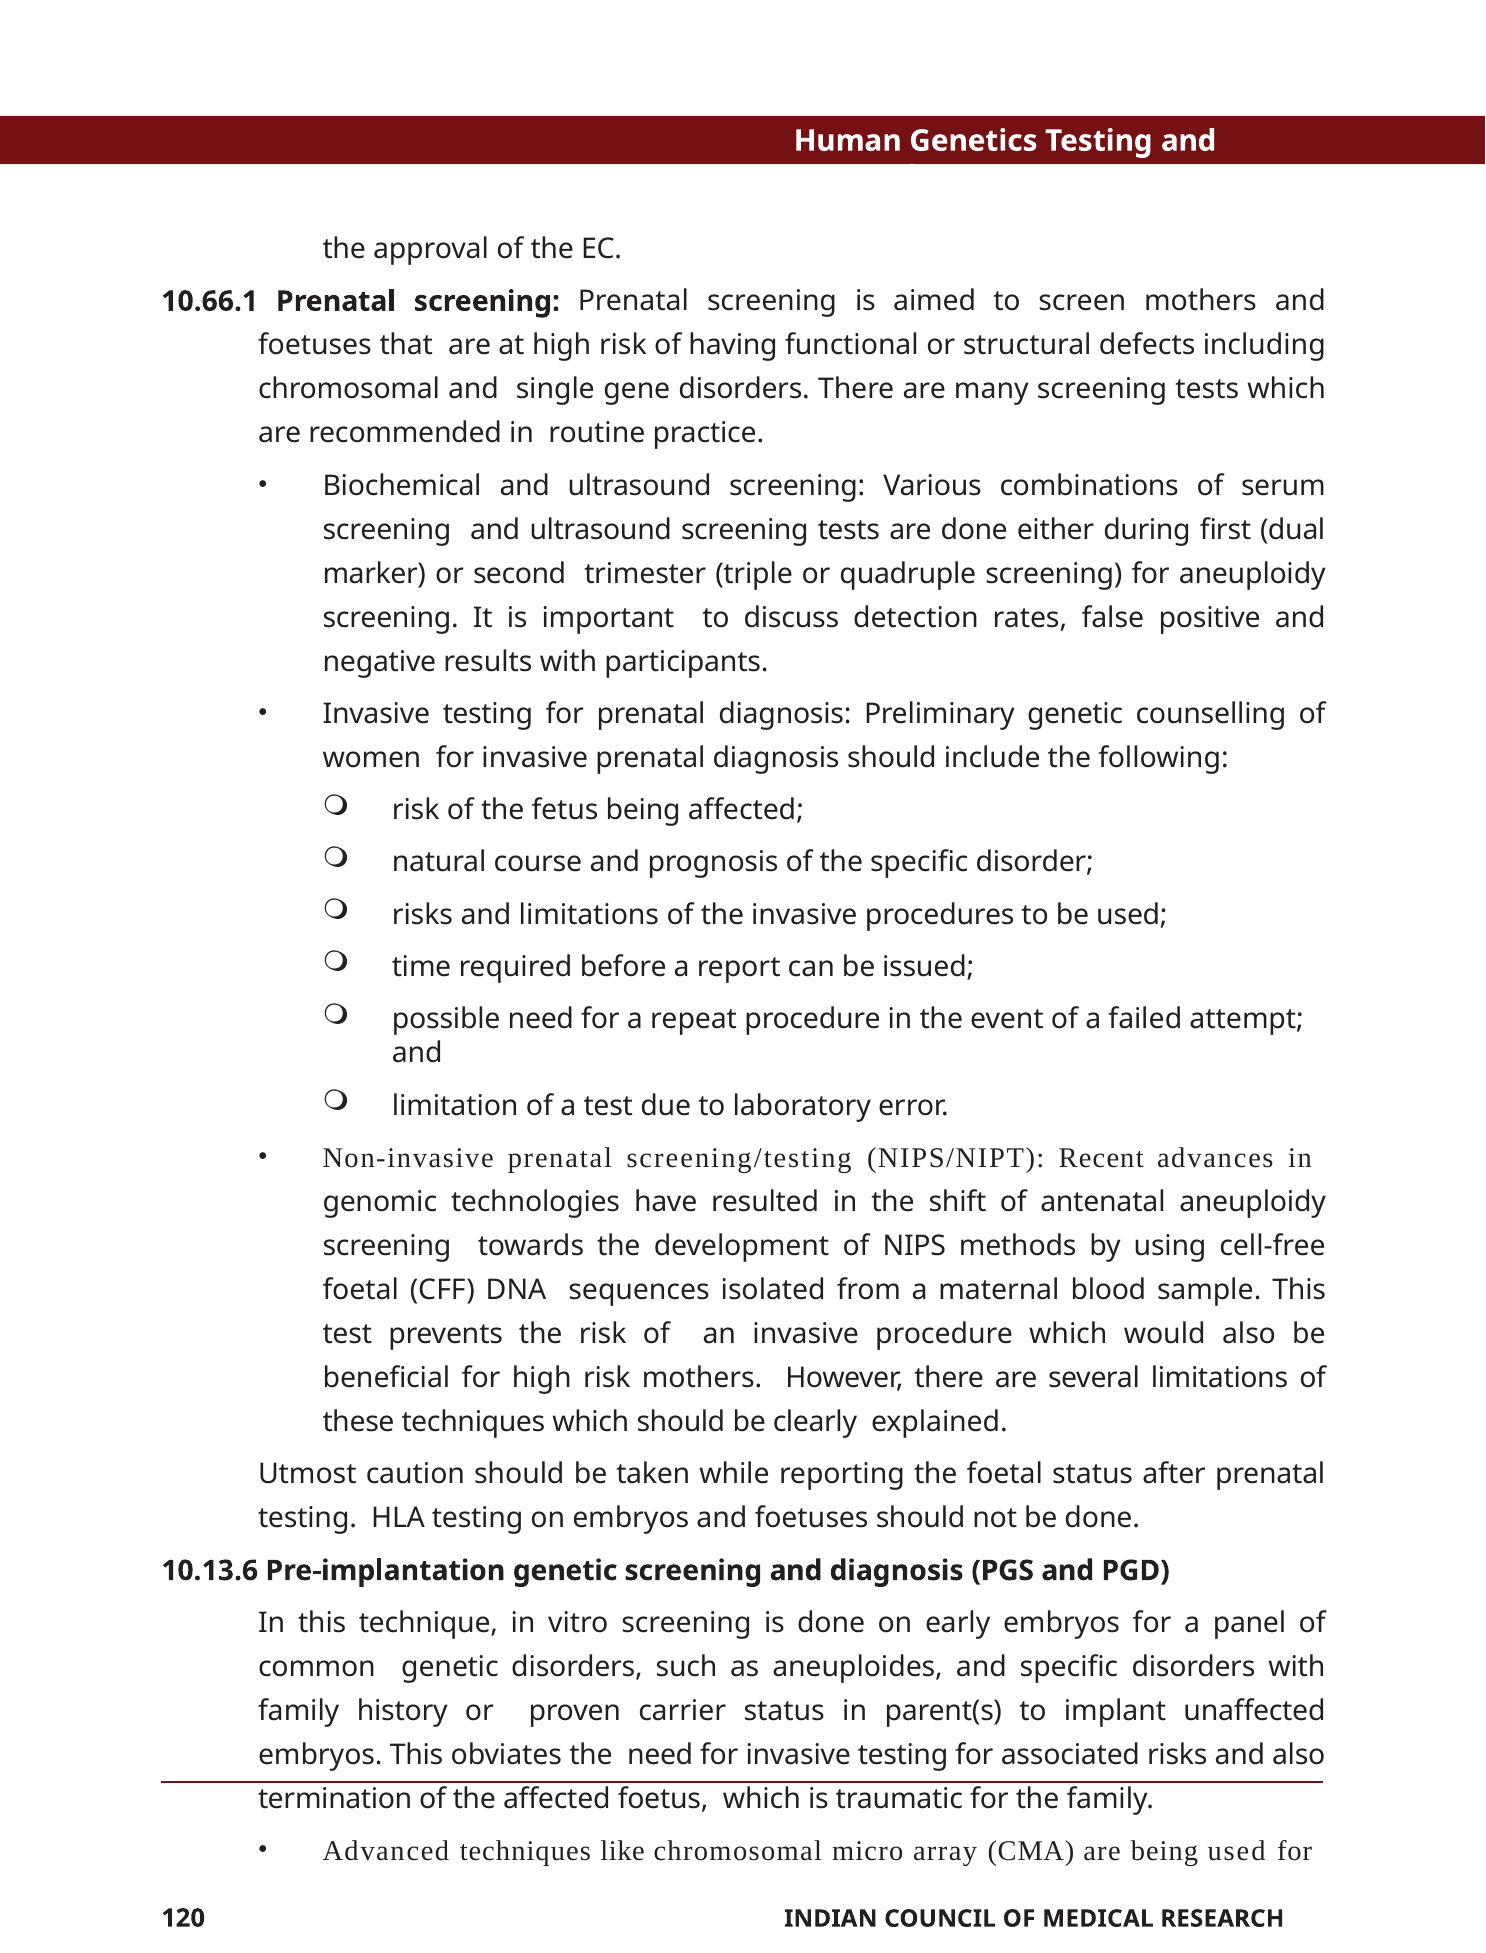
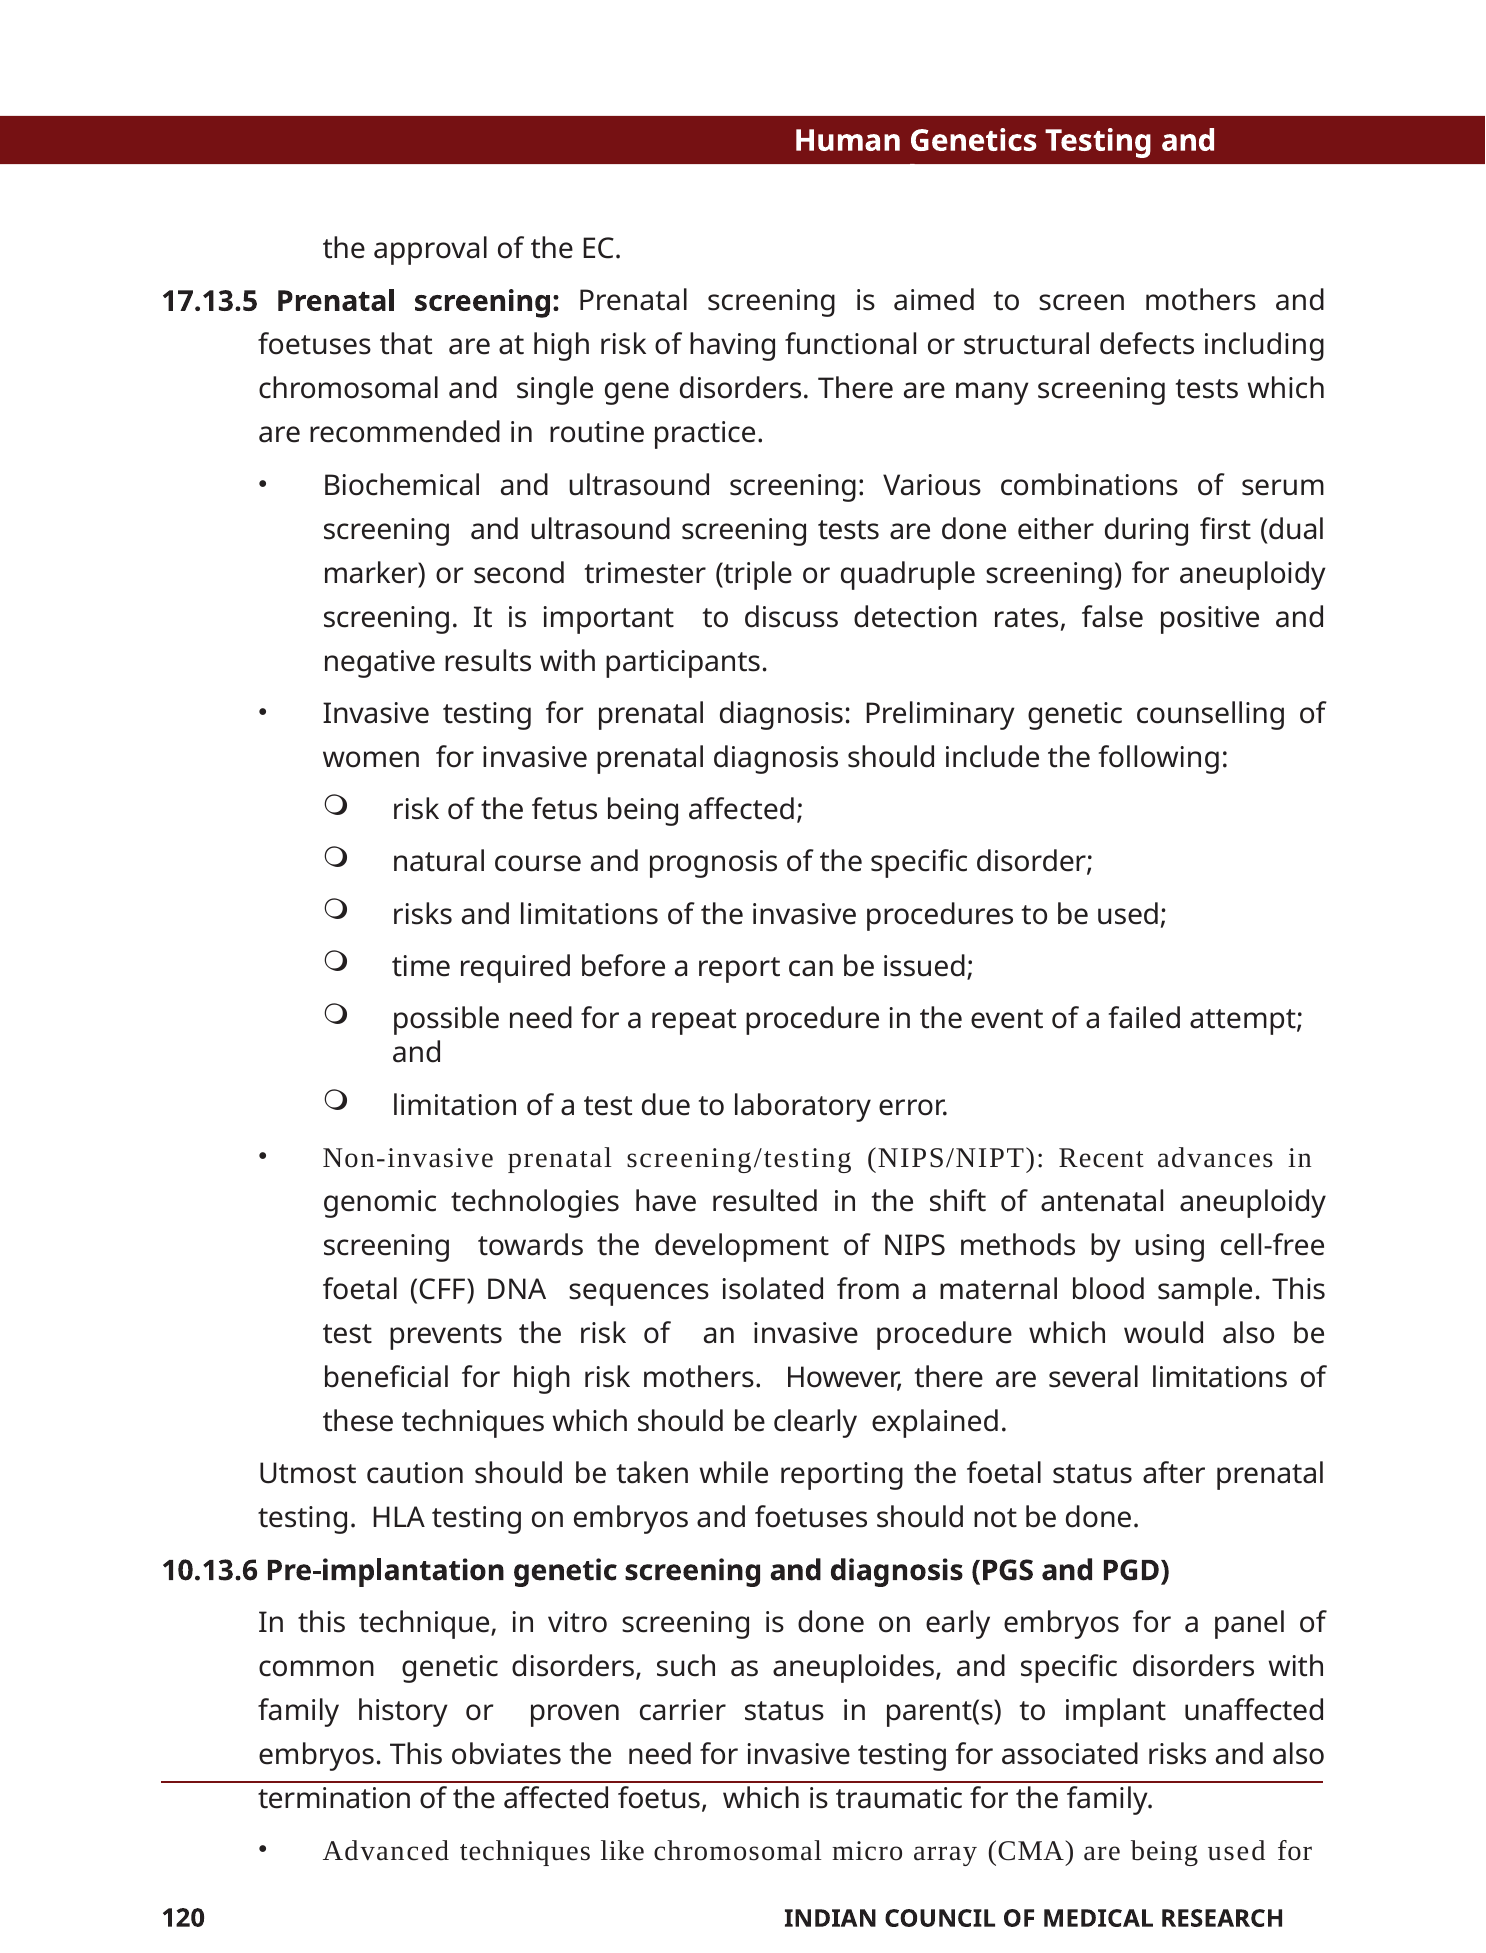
10.66.1: 10.66.1 -> 17.13.5 (210, 301)
